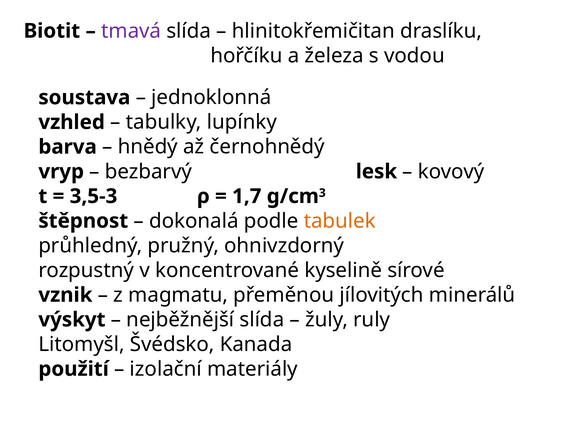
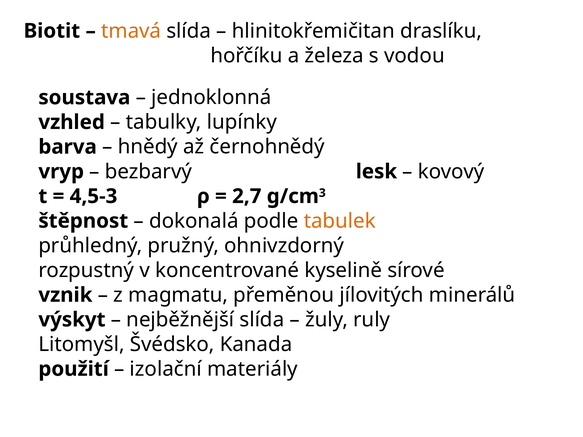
tmavá colour: purple -> orange (131, 31)
3,5-3: 3,5-3 -> 4,5-3 (94, 196)
1,7: 1,7 -> 2,7 (247, 196)
